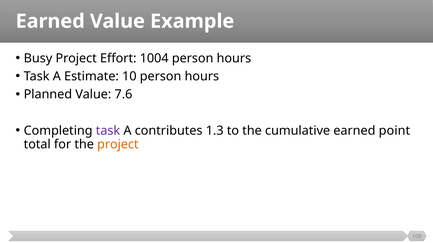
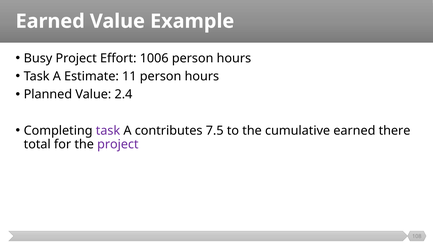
1004: 1004 -> 1006 (154, 58)
10: 10 -> 11 (129, 76)
7.6: 7.6 -> 2.4 (123, 95)
1.3: 1.3 -> 7.5 (215, 131)
point: point -> there (395, 131)
project colour: orange -> purple (118, 145)
